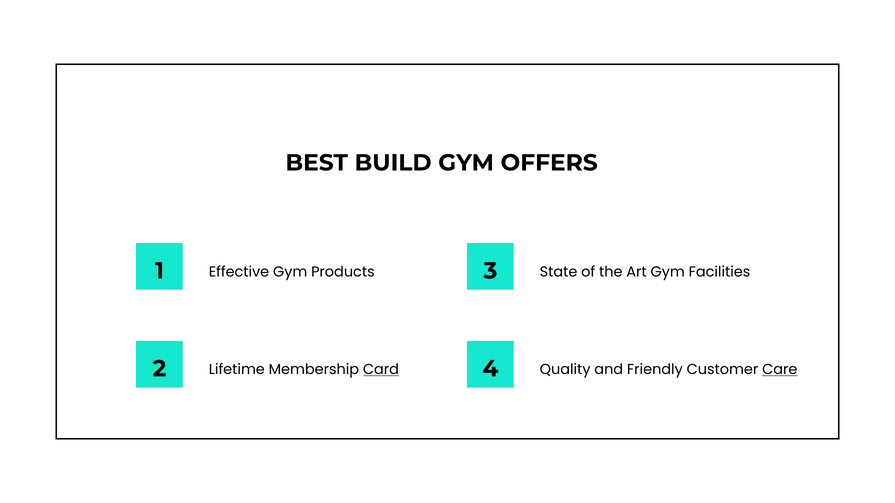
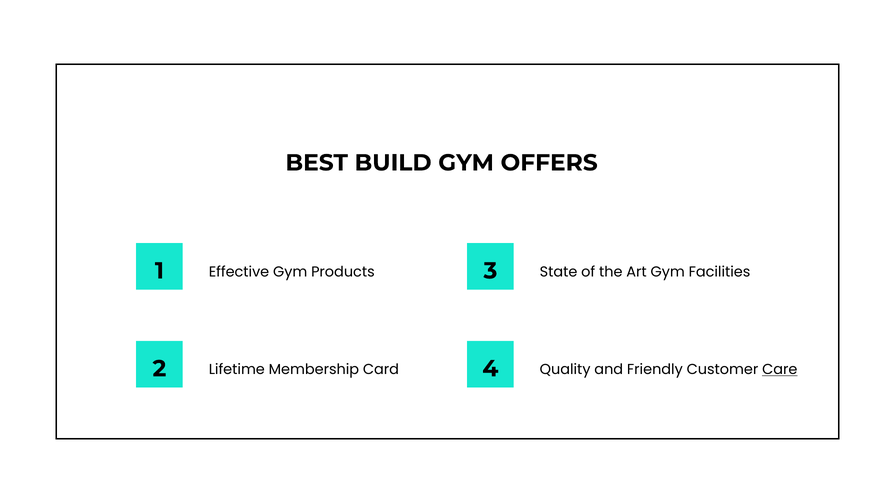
Card underline: present -> none (381, 370)
